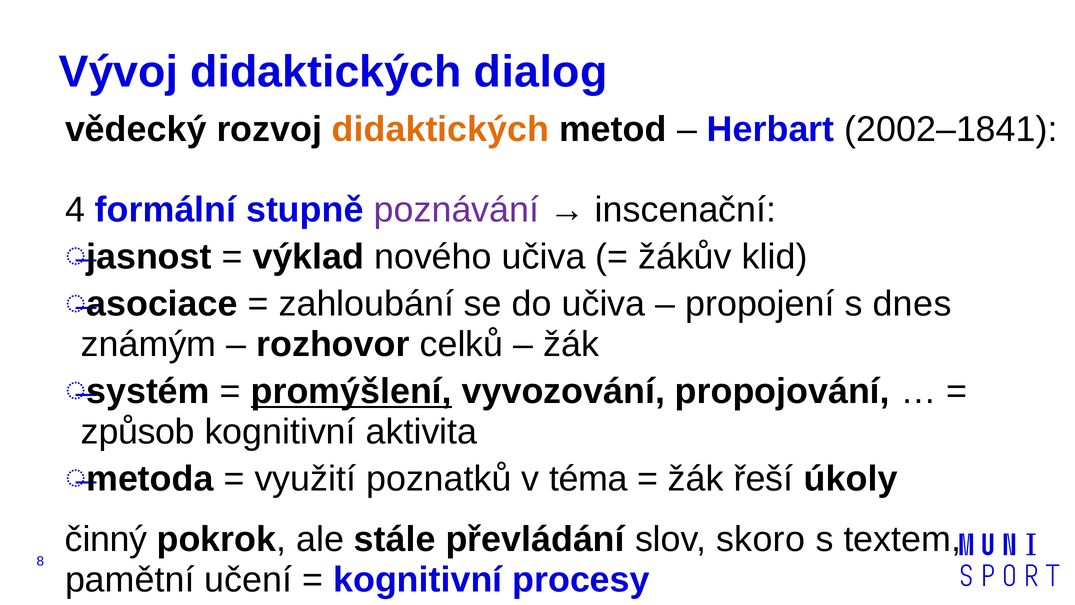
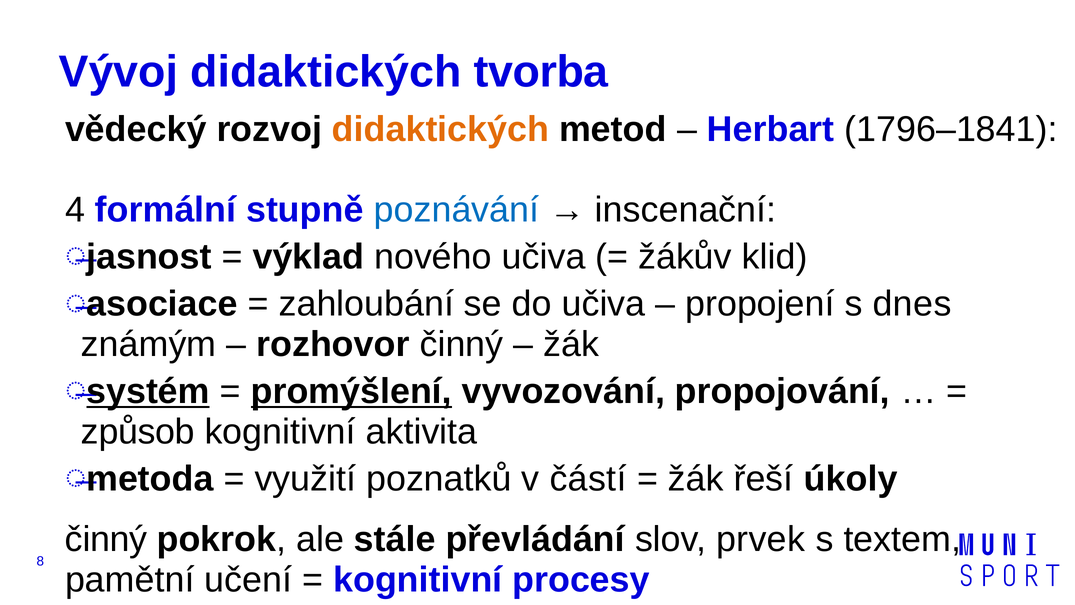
dialog: dialog -> tvorba (541, 72)
2002–1841: 2002–1841 -> 1796–1841 (951, 129)
poznávání colour: purple -> blue (456, 210)
rozhovor celků: celků -> činný (462, 344)
systém underline: none -> present (148, 391)
téma: téma -> částí (588, 479)
skoro: skoro -> prvek (761, 539)
